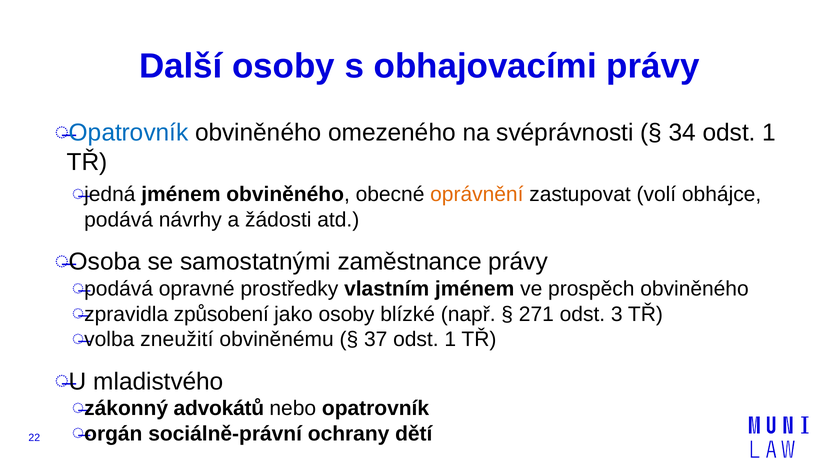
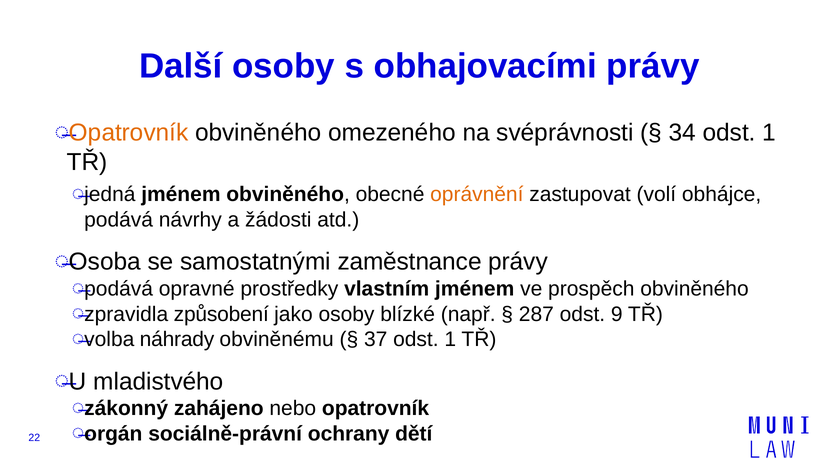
Opatrovník colour: blue -> orange (129, 133)
271: 271 -> 287 (536, 314)
3: 3 -> 9 (617, 314)
zneužití: zneužití -> náhrady (177, 339)
advokátů: advokátů -> zahájeno (219, 409)
